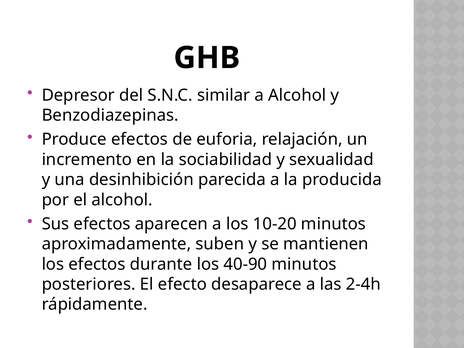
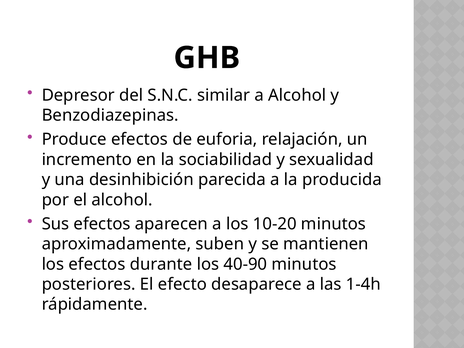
2-4h: 2-4h -> 1-4h (363, 284)
